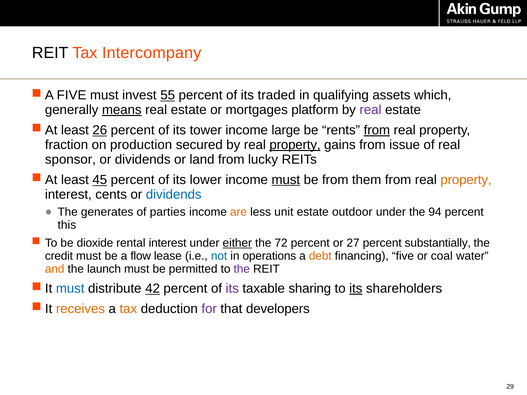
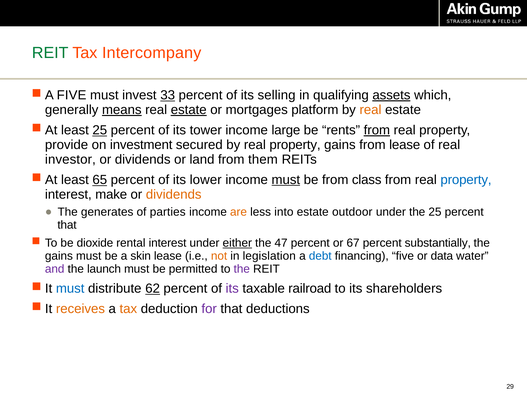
REIT colour: black -> green (50, 53)
55: 55 -> 33 (168, 95)
traded: traded -> selling (277, 95)
assets underline: none -> present (391, 95)
estate underline: none -> present (189, 110)
real colour: purple -> orange (370, 110)
least 26: 26 -> 25 (100, 130)
fraction: fraction -> provide (67, 145)
production: production -> investment (141, 145)
property underline: present -> none (295, 145)
from issue: issue -> lease (405, 145)
sponsor: sponsor -> investor (70, 160)
lucky: lucky -> them (263, 160)
45: 45 -> 65 (100, 180)
them: them -> class (367, 180)
property colour: orange -> blue (466, 180)
cents: cents -> make (111, 195)
dividends colour: blue -> orange (174, 195)
unit: unit -> into (284, 212)
the 94: 94 -> 25 (435, 212)
this: this -> that (67, 225)
72: 72 -> 47 (281, 243)
27: 27 -> 67 (353, 243)
credit: credit -> gains (59, 256)
flow: flow -> skin (141, 256)
not colour: blue -> orange (219, 256)
operations: operations -> legislation (269, 256)
debt colour: orange -> blue (320, 256)
coal: coal -> data (442, 256)
and colour: orange -> purple (55, 269)
42: 42 -> 62 (153, 289)
sharing: sharing -> railroad (310, 289)
its underline: present -> none (356, 289)
developers: developers -> deductions (278, 309)
